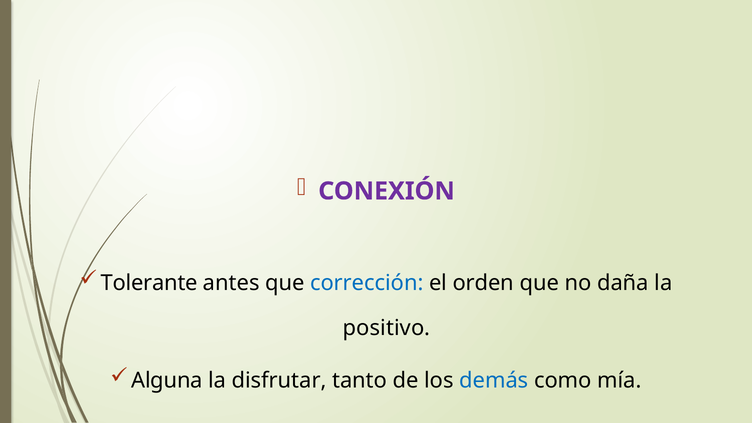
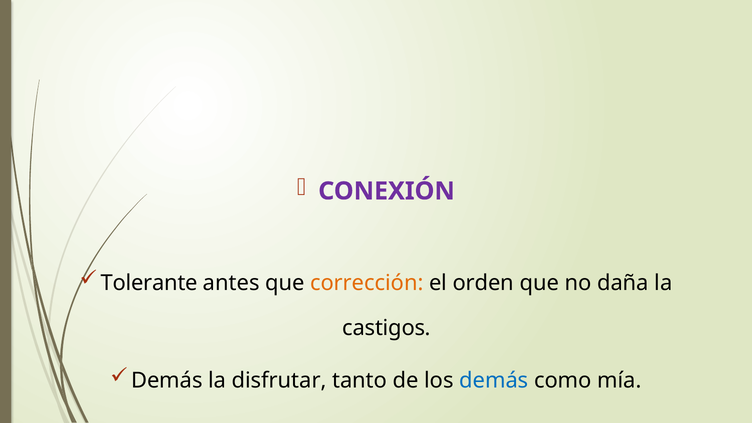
corrección colour: blue -> orange (367, 283)
positivo: positivo -> castigos (387, 328)
Alguna: Alguna -> Demás (167, 380)
